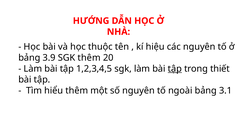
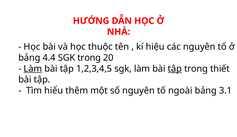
3.9: 3.9 -> 4.4 (49, 58)
SGK thêm: thêm -> trong (89, 58)
Làm underline: none -> present (33, 69)
